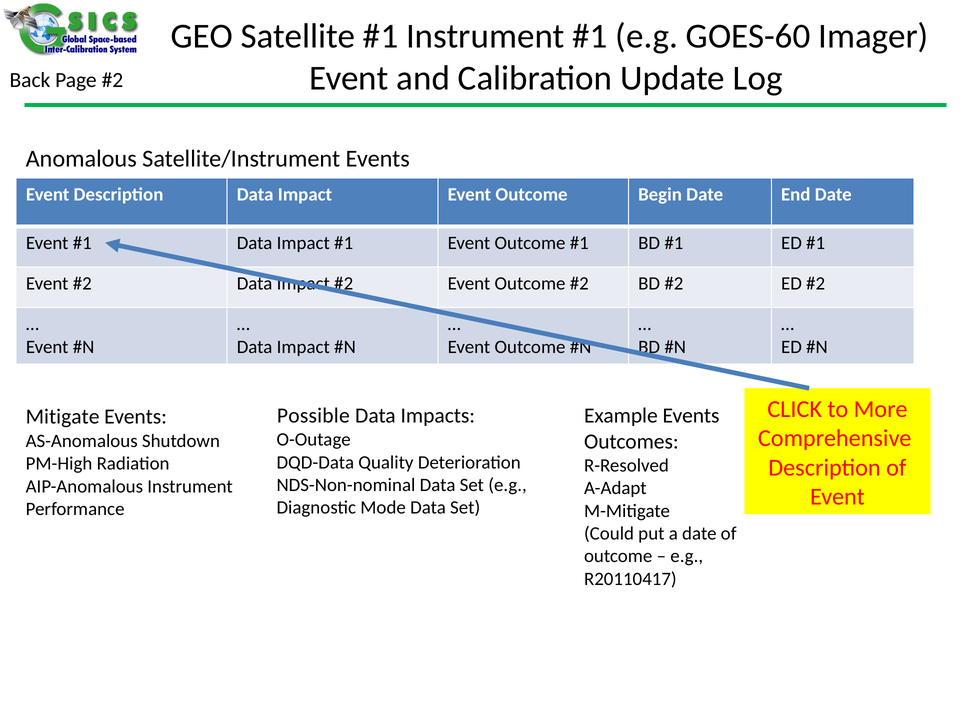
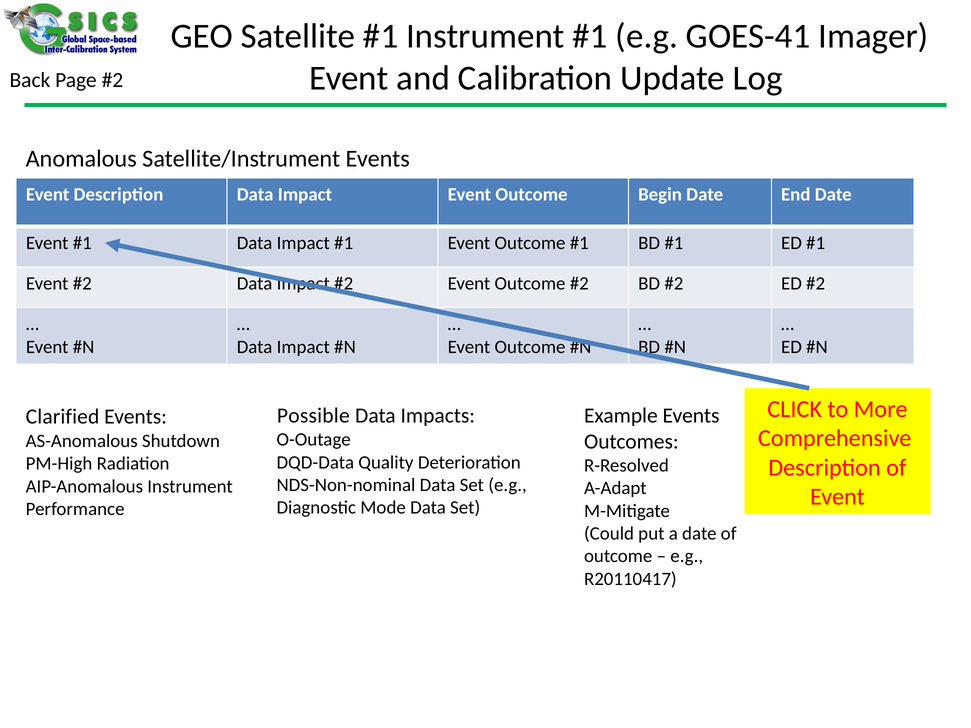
GOES-60: GOES-60 -> GOES-41 (748, 36)
Mitigate: Mitigate -> Clarified (63, 417)
